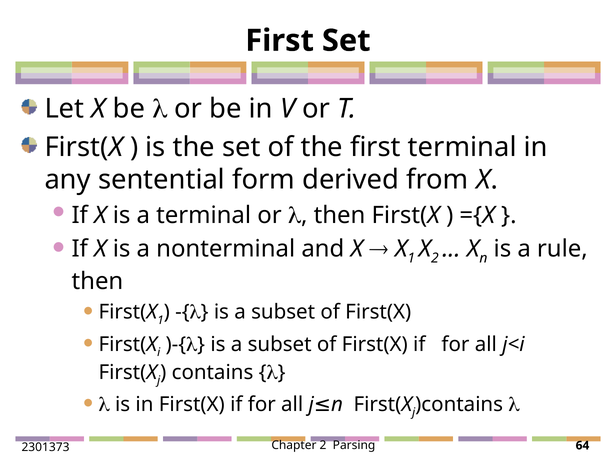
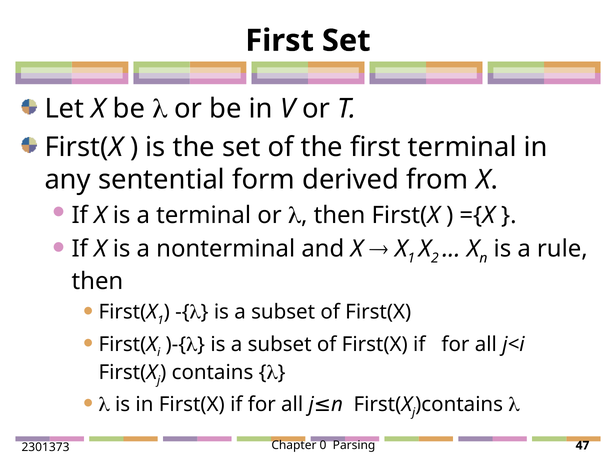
Chapter 2: 2 -> 0 (323, 445)
64: 64 -> 47 (582, 445)
